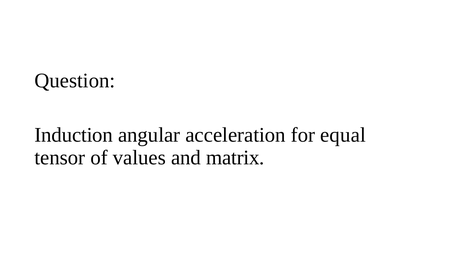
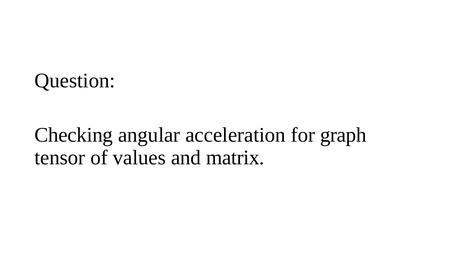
Induction: Induction -> Checking (74, 135)
equal: equal -> graph (343, 135)
